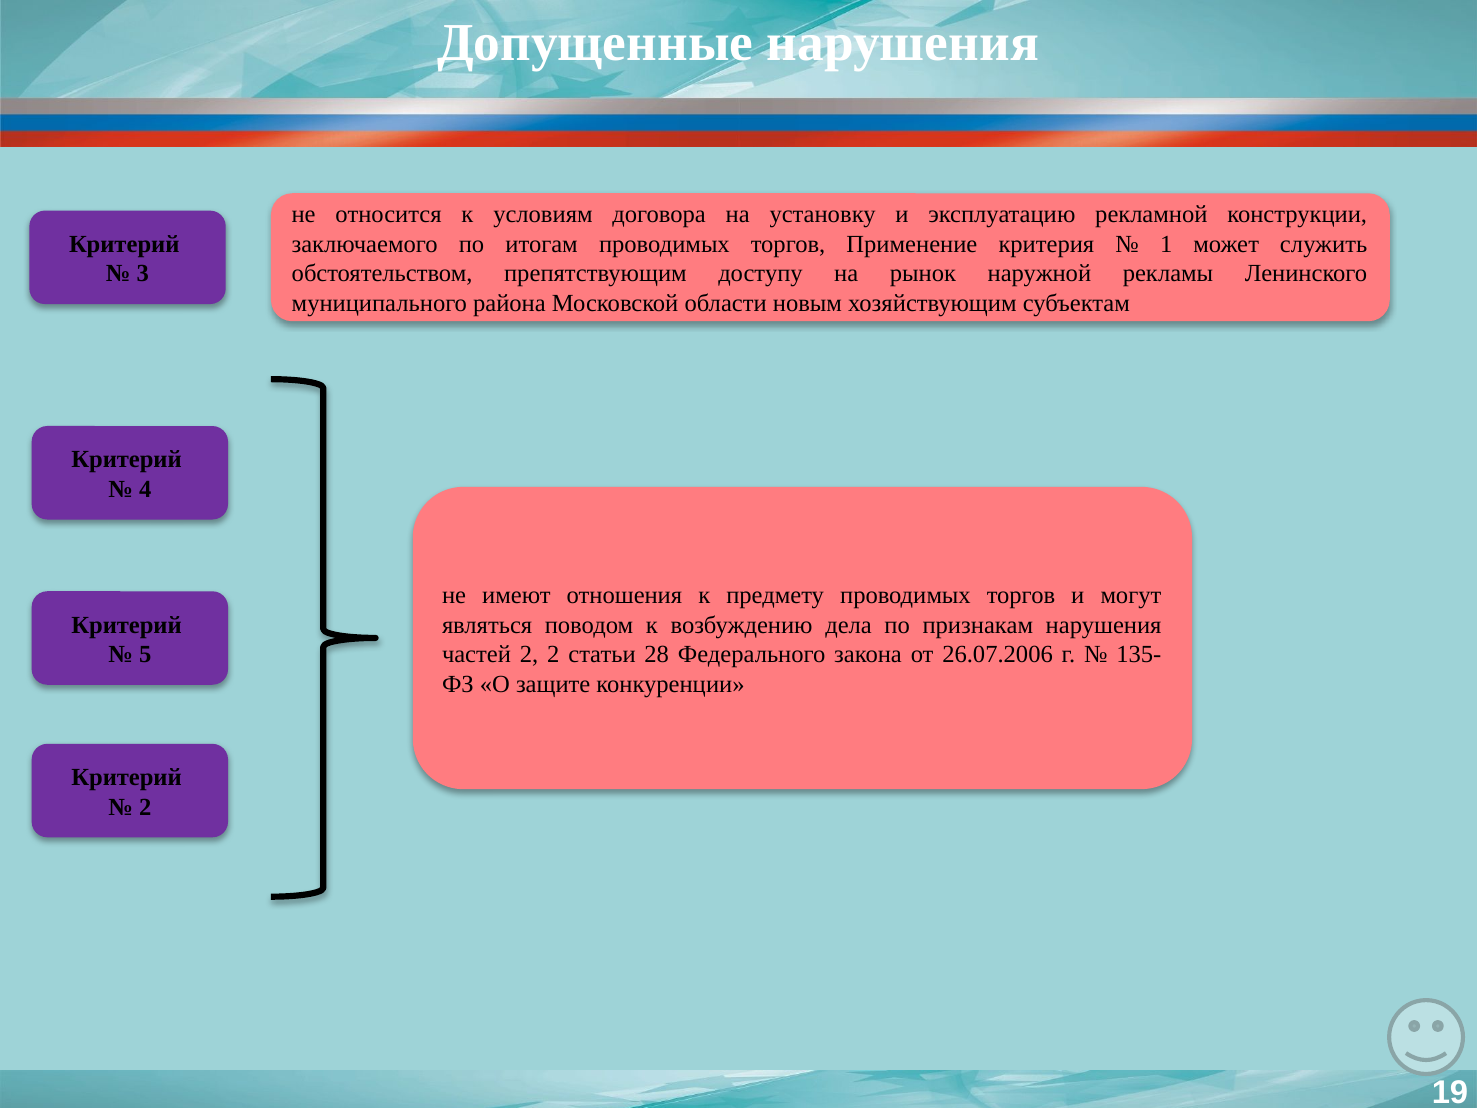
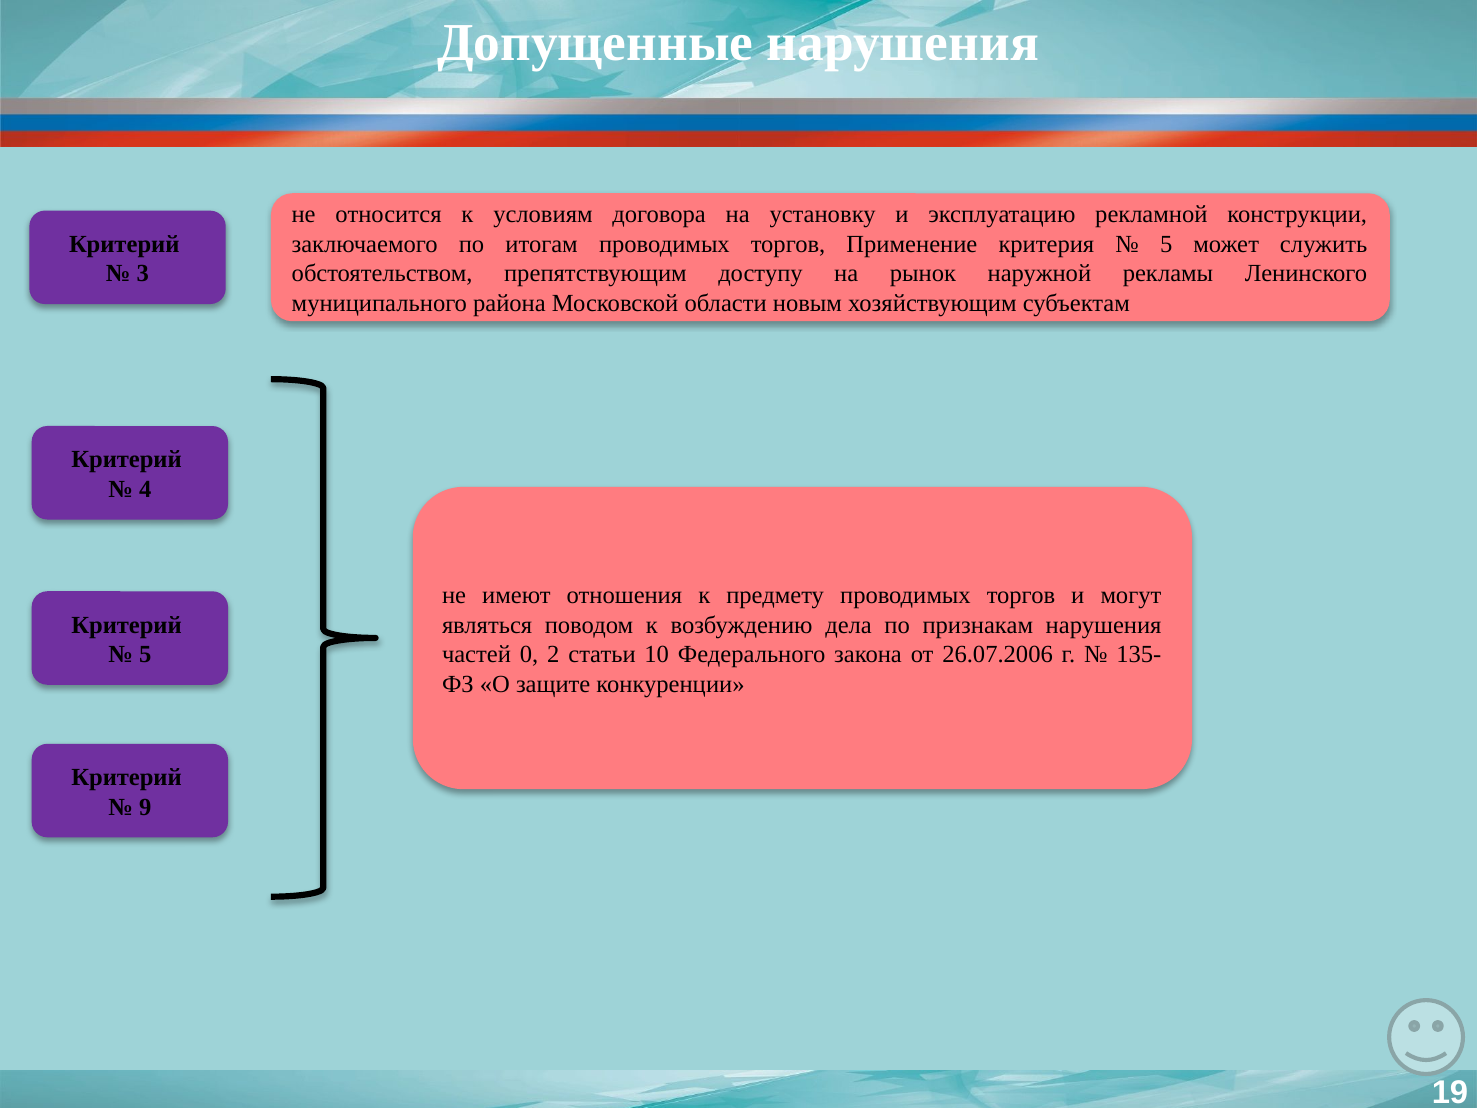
1: 1 -> 5 (1166, 244)
частей 2: 2 -> 0 (529, 654)
28: 28 -> 10 (657, 654)
2: 2 -> 9 (145, 807)
